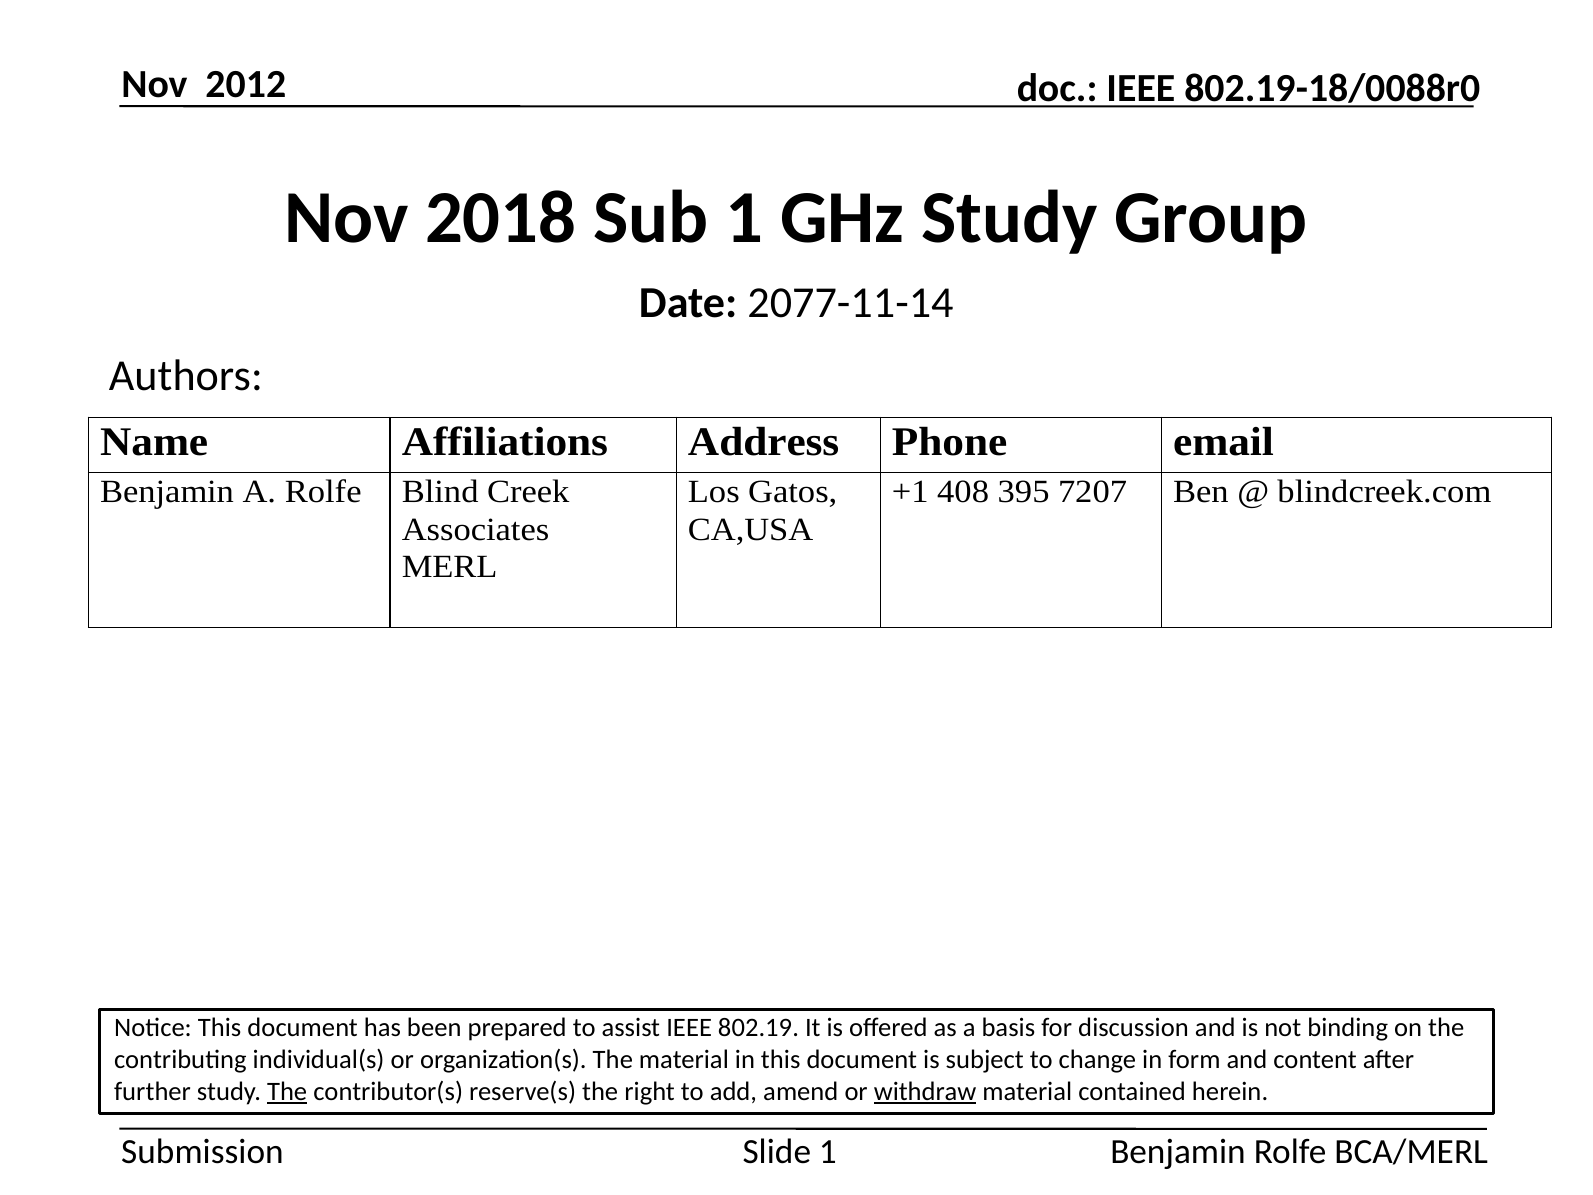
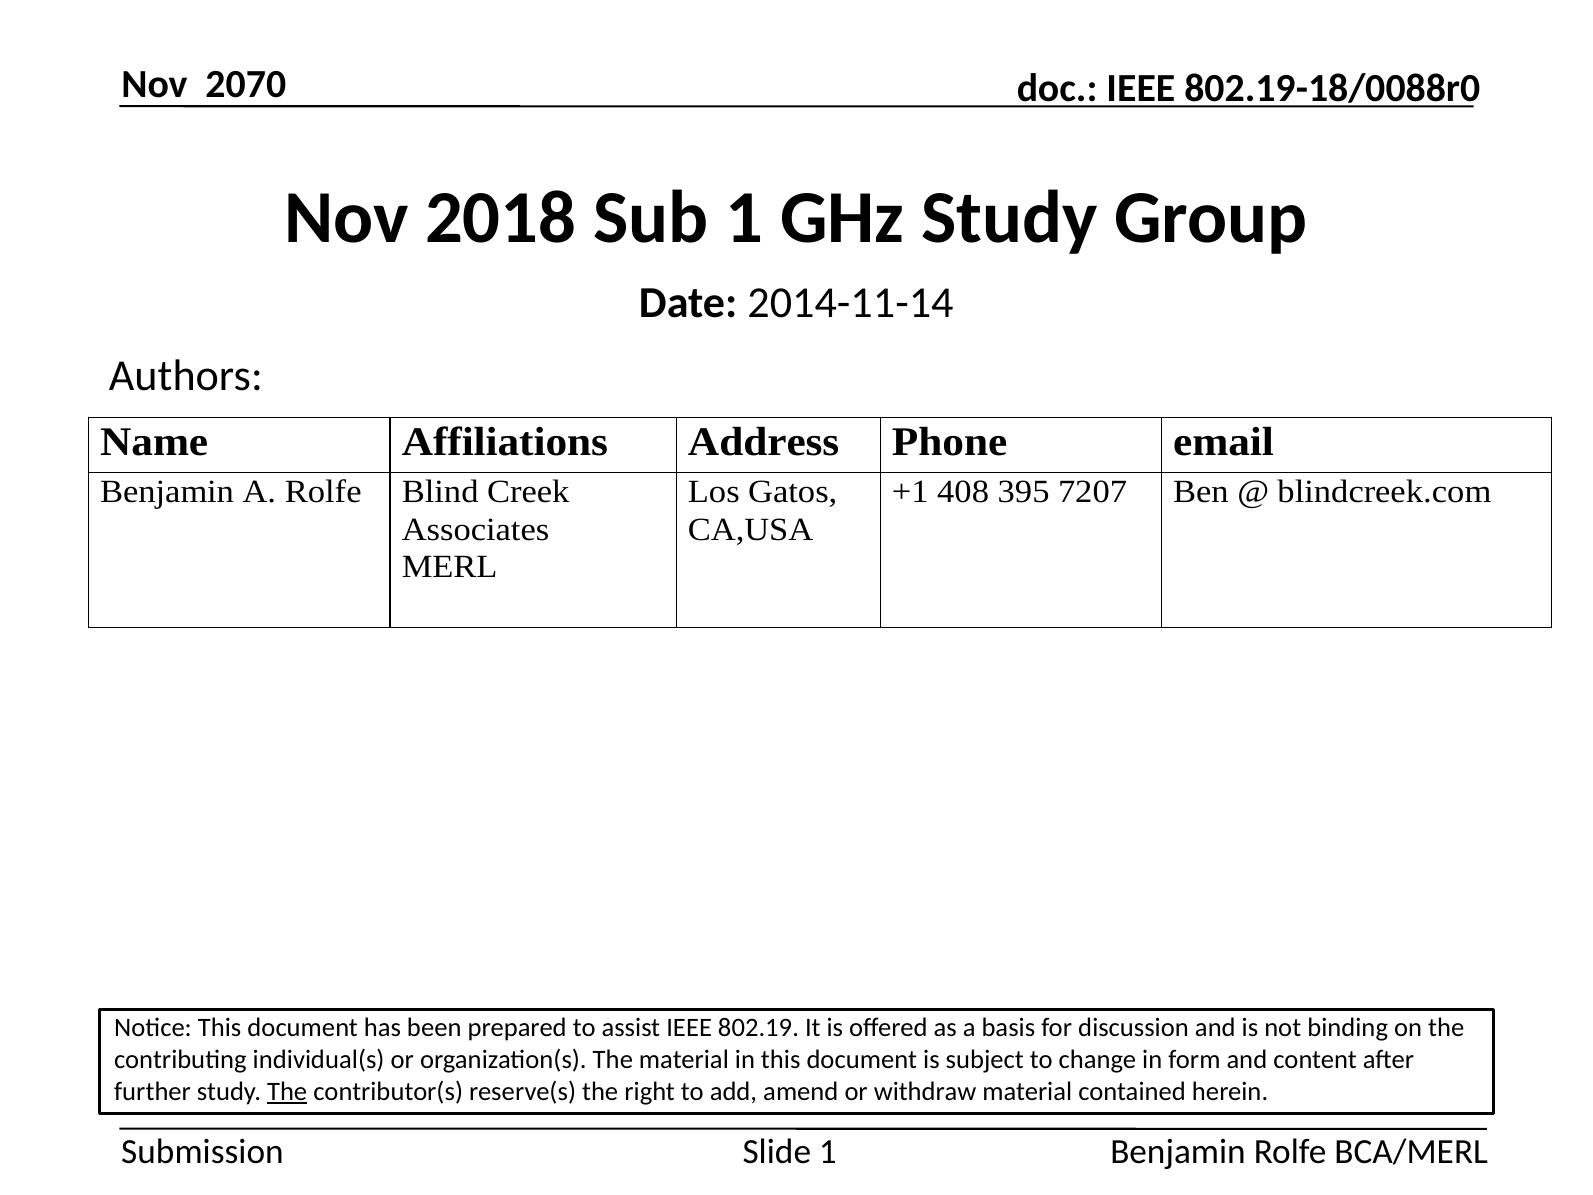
2012: 2012 -> 2070 (246, 85)
2077-11-14: 2077-11-14 -> 2014-11-14 (850, 303)
withdraw underline: present -> none (925, 1091)
